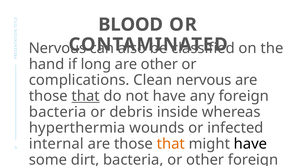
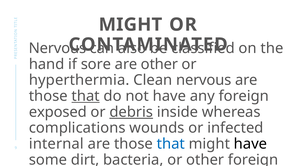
BLOOD: BLOOD -> MIGHT (130, 25)
long: long -> sore (96, 64)
complications: complications -> hyperthermia (79, 80)
bacteria: bacteria -> exposed (58, 112)
debris underline: none -> present (131, 112)
hyperthermia: hyperthermia -> complications (77, 128)
that colour: orange -> blue (171, 144)
